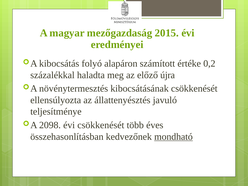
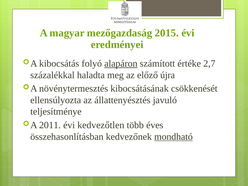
alapáron underline: none -> present (121, 63)
0,2: 0,2 -> 2,7 (209, 63)
2098: 2098 -> 2011 (50, 125)
évi csökkenését: csökkenését -> kedvezőtlen (101, 125)
